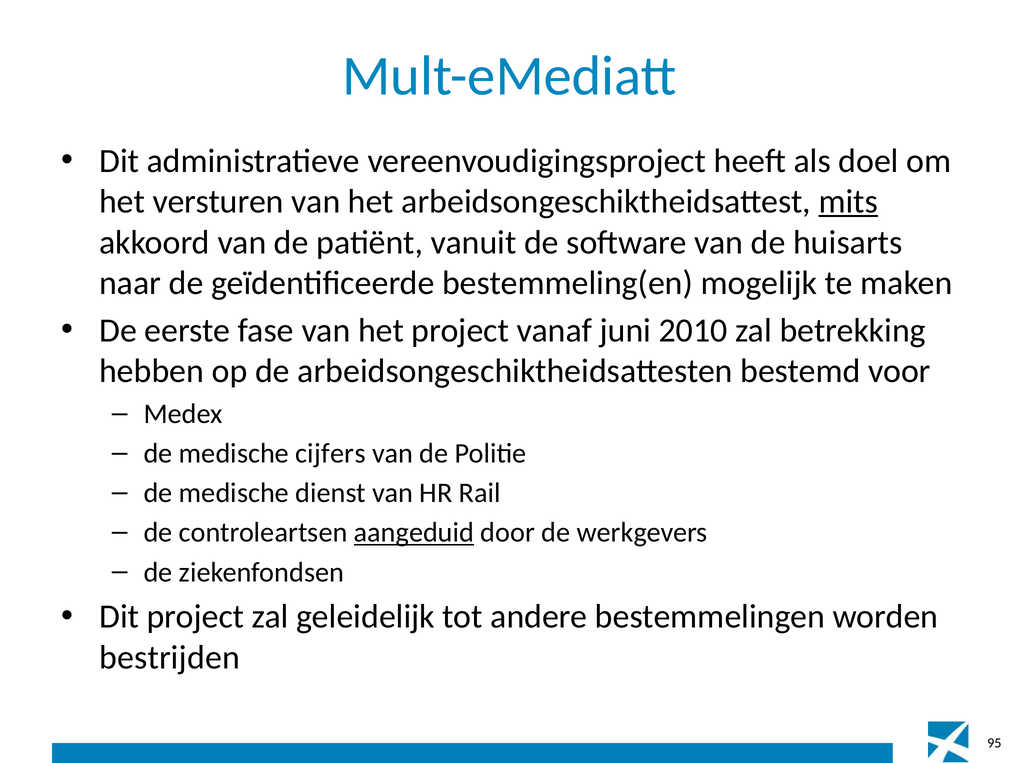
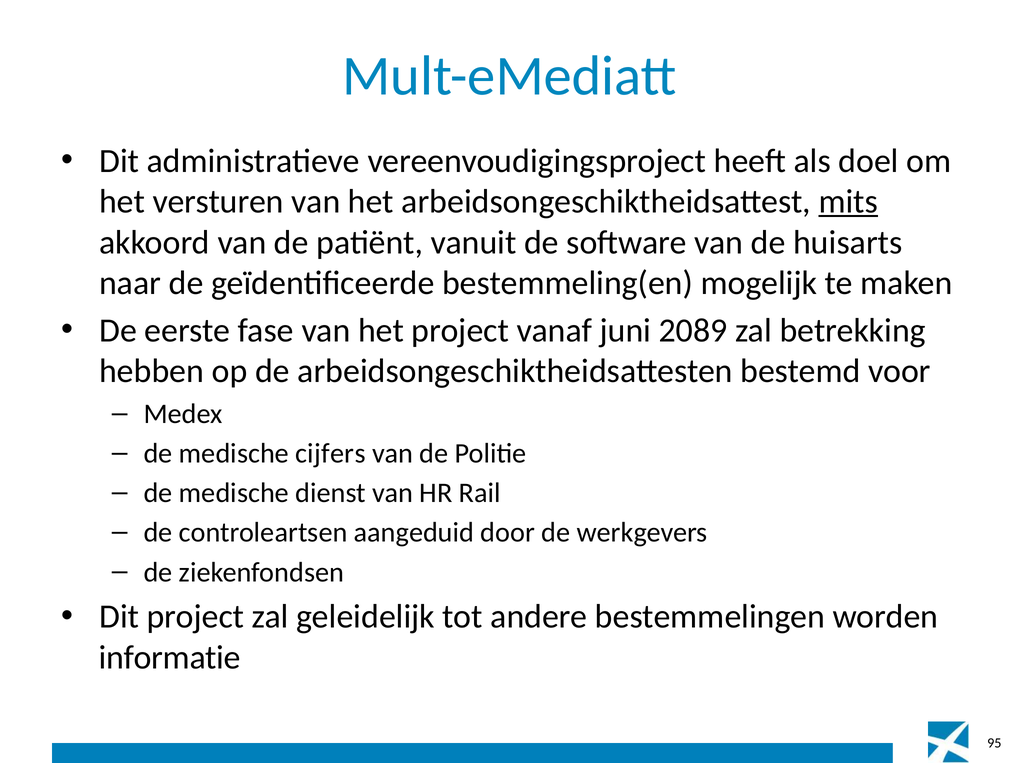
2010: 2010 -> 2089 (693, 330)
aangeduid underline: present -> none (414, 532)
bestrijden: bestrijden -> informatie (170, 657)
